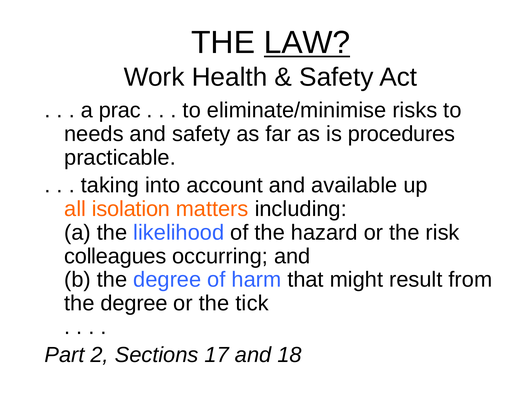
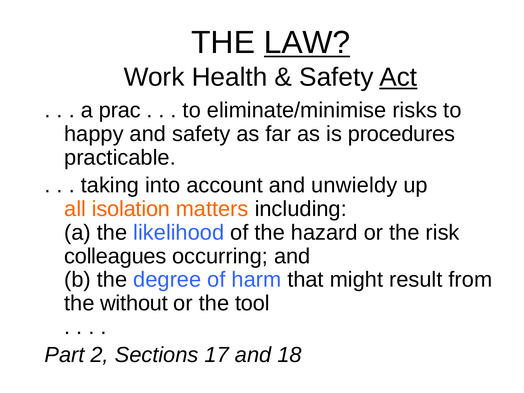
Act underline: none -> present (398, 77)
needs: needs -> happy (94, 134)
available: available -> unwieldy (354, 185)
degree: degree -> without (134, 303)
tick: tick -> tool (252, 303)
